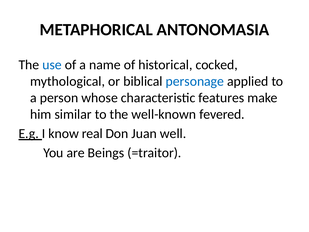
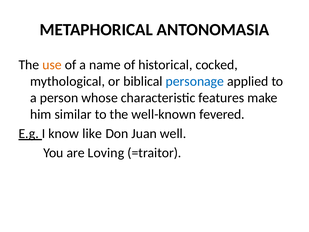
use colour: blue -> orange (52, 65)
real: real -> like (92, 134)
Beings: Beings -> Loving (106, 153)
